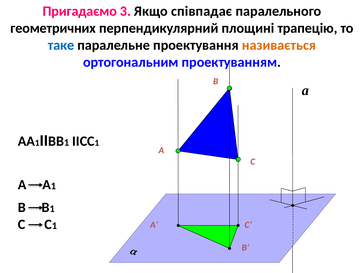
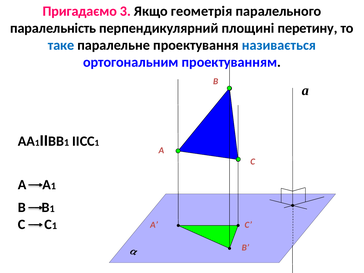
співпадає: співпадає -> геометрія (202, 11)
геометричних: геометричних -> паралельність (53, 28)
трапецію: трапецію -> перетину (307, 28)
називається colour: orange -> blue (279, 45)
